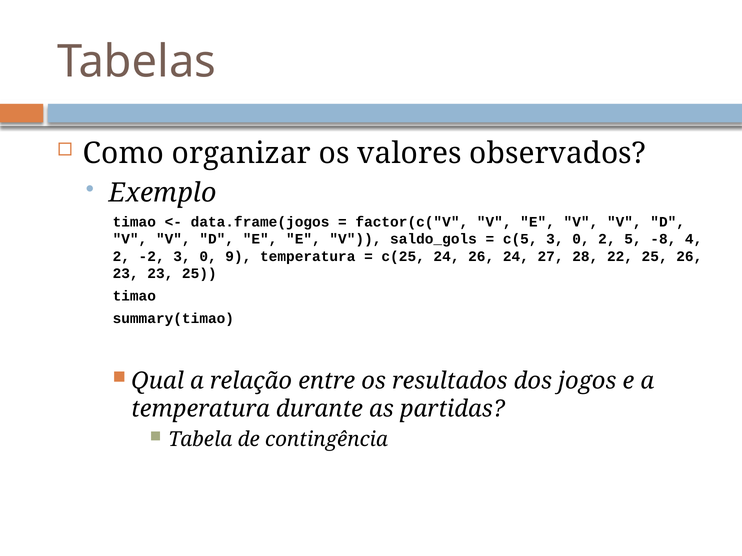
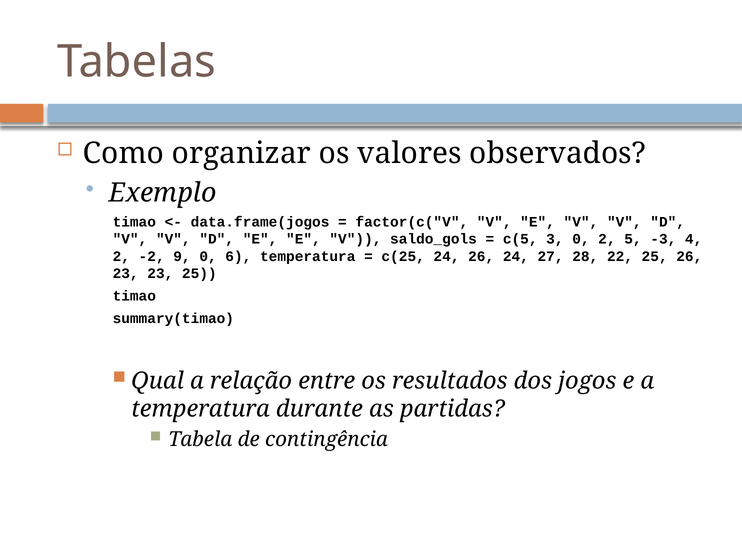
-8: -8 -> -3 (663, 239)
-2 3: 3 -> 9 (182, 257)
9: 9 -> 6 (238, 257)
